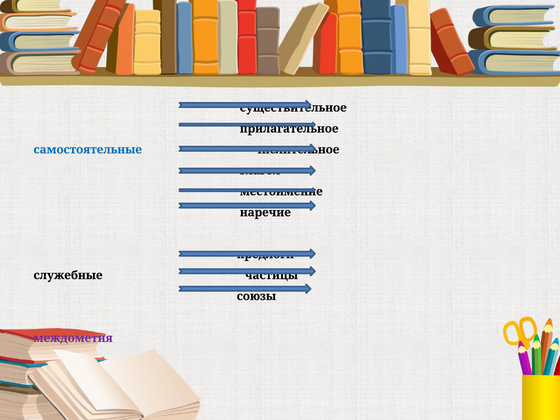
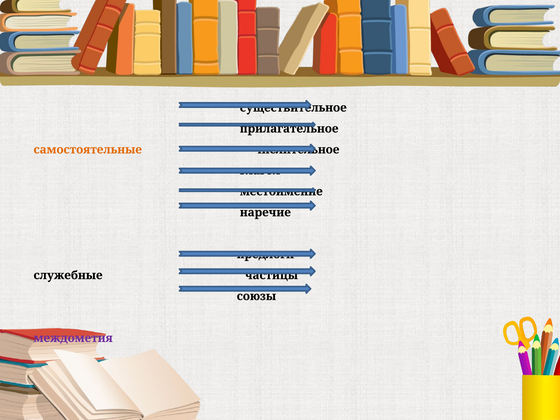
самостоятельные colour: blue -> orange (88, 150)
